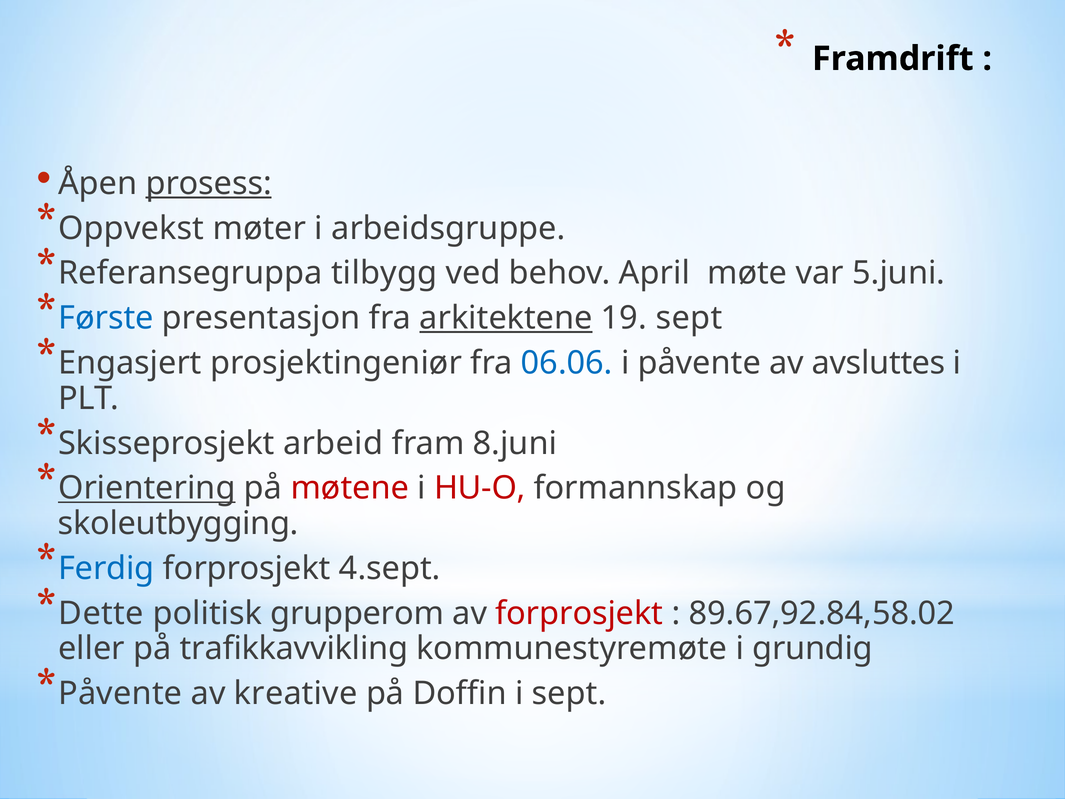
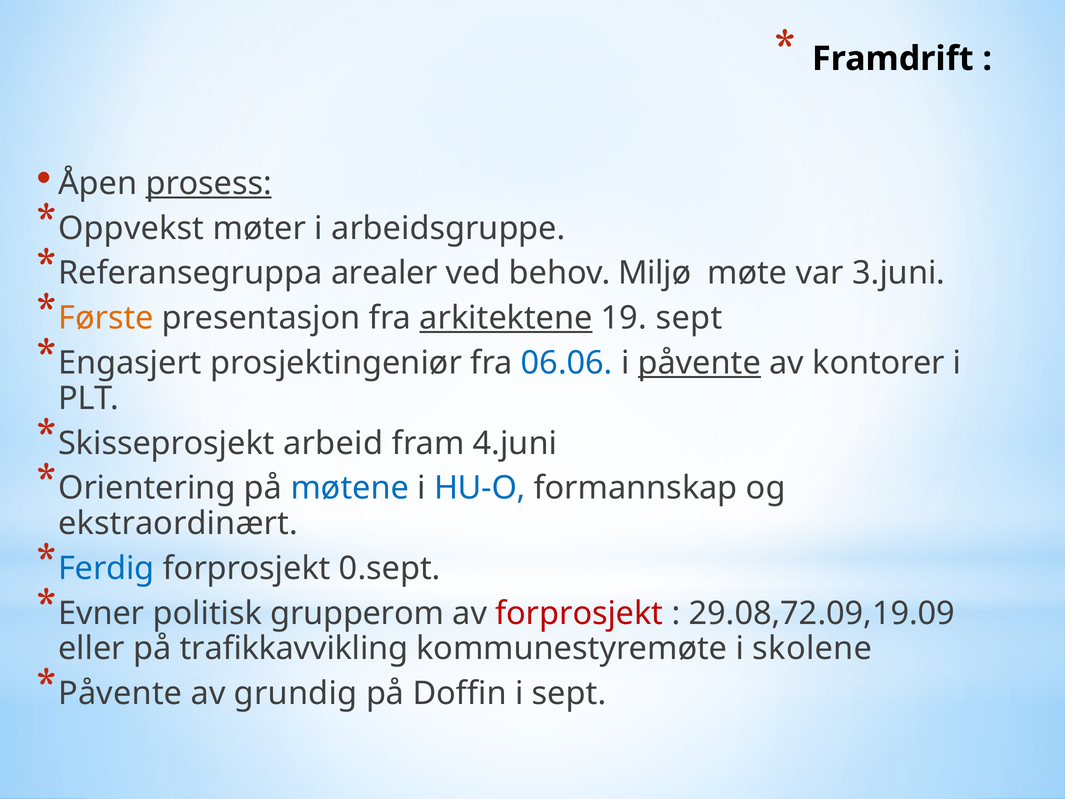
tilbygg: tilbygg -> arealer (384, 273)
April: April -> Miljø (655, 273)
5.juni: 5.juni -> 3.juni (899, 273)
Første colour: blue -> orange (106, 318)
påvente underline: none -> present (699, 363)
avsluttes: avsluttes -> kontorer (879, 363)
8.juni: 8.juni -> 4.juni (515, 443)
Orientering underline: present -> none (147, 488)
møtene colour: red -> blue (350, 488)
HU-O colour: red -> blue (480, 488)
skoleutbygging: skoleutbygging -> ekstraordinært (178, 523)
4.sept: 4.sept -> 0.sept (390, 568)
Dette: Dette -> Evner (101, 613)
89.67,92.84,58.02: 89.67,92.84,58.02 -> 29.08,72.09,19.09 (822, 613)
grundig: grundig -> skolene (812, 648)
kreative: kreative -> grundig (296, 693)
